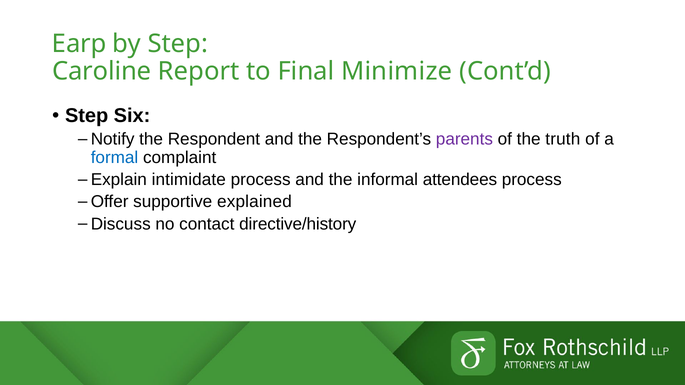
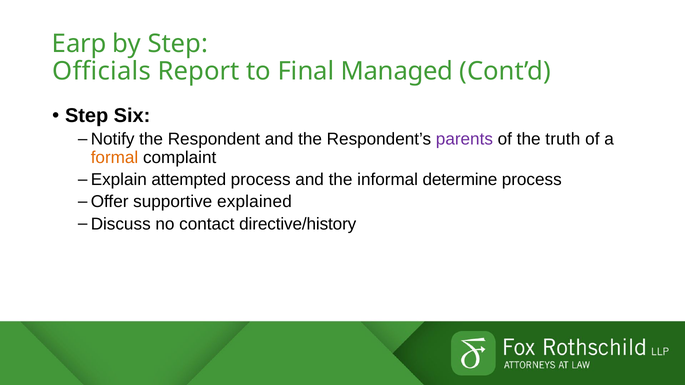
Caroline: Caroline -> Officials (102, 71)
Minimize: Minimize -> Managed (397, 71)
formal colour: blue -> orange (115, 158)
intimidate: intimidate -> attempted (189, 180)
attendees: attendees -> determine (460, 180)
